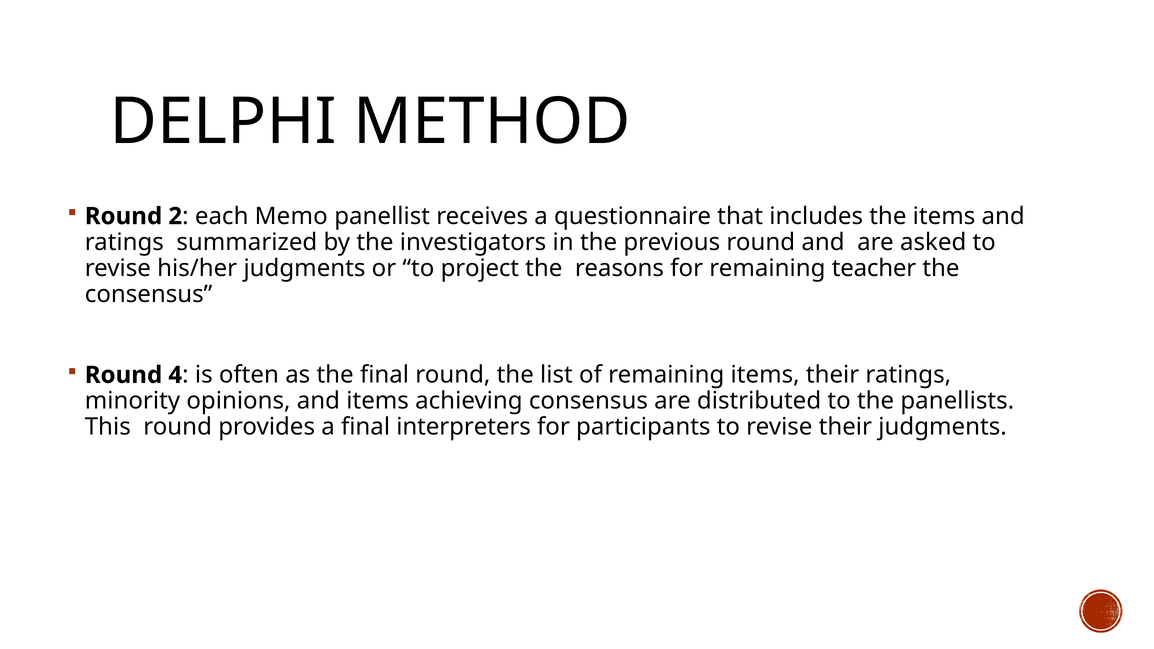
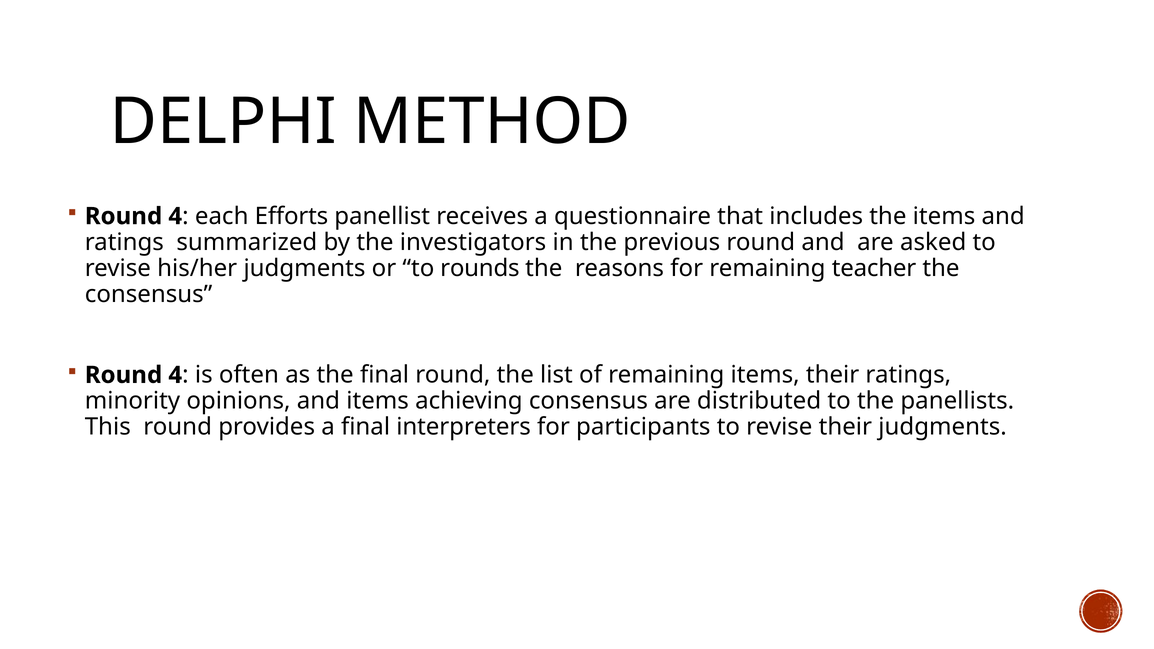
2: 2 -> 4 (175, 216)
Memo: Memo -> Efforts (291, 216)
project: project -> rounds (480, 268)
